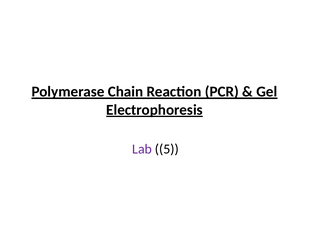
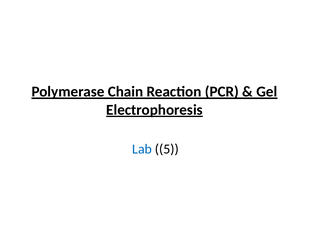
Lab colour: purple -> blue (142, 149)
